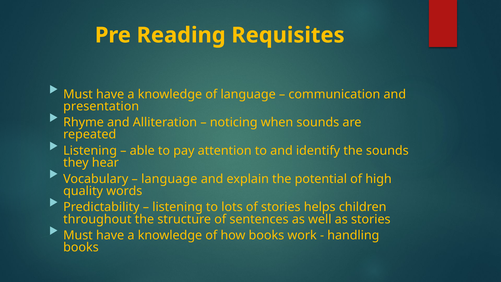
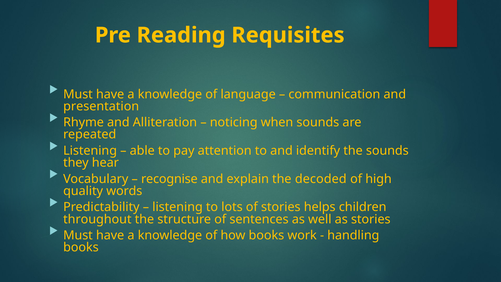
language: language -> recognise (169, 179)
potential: potential -> decoded (321, 179)
